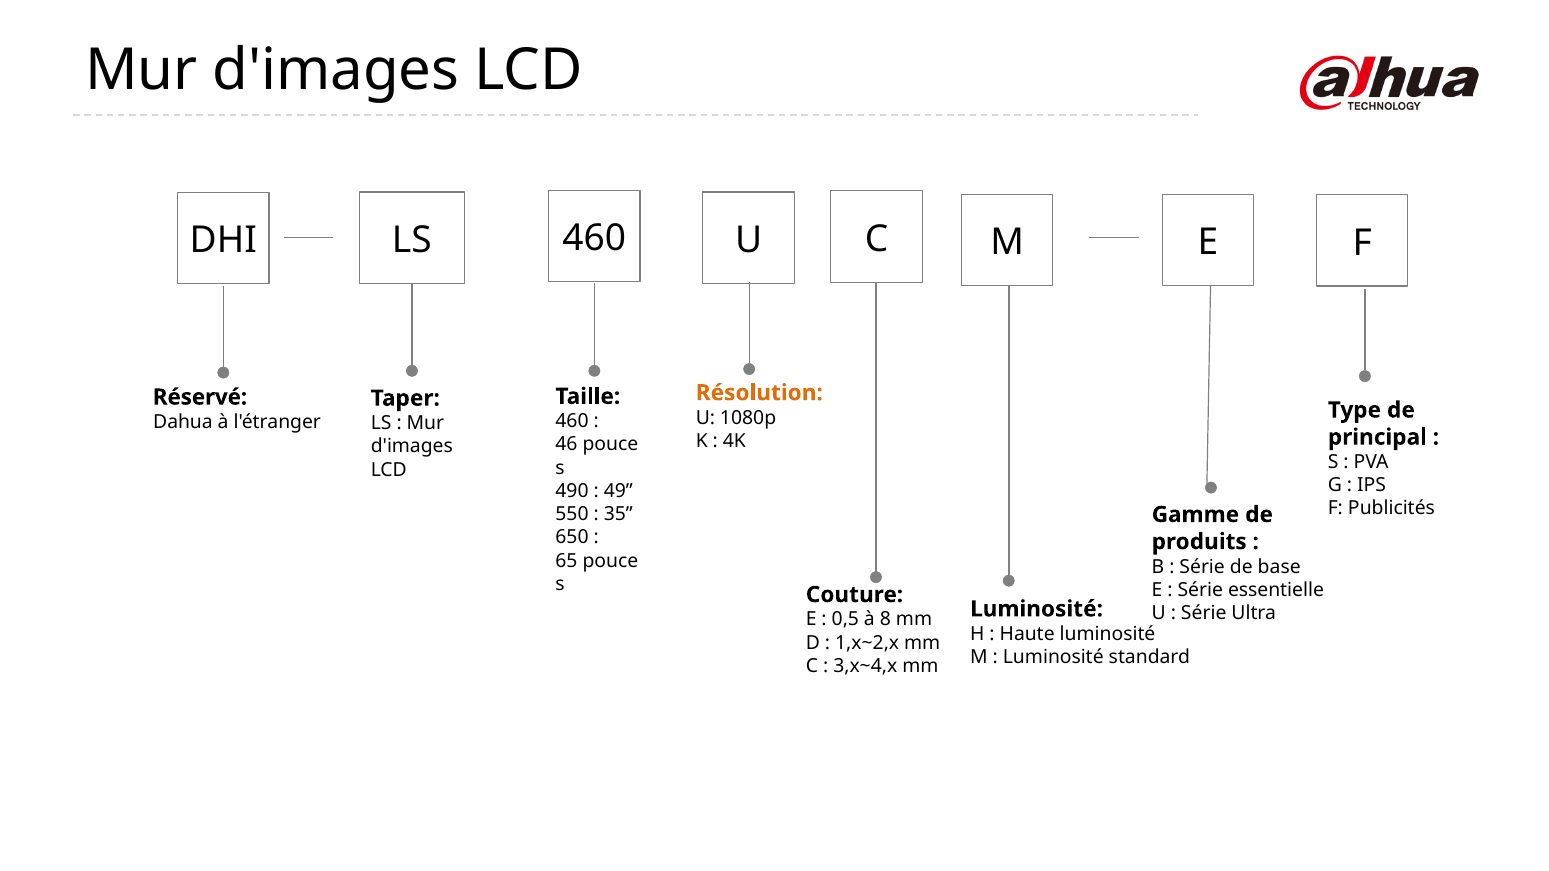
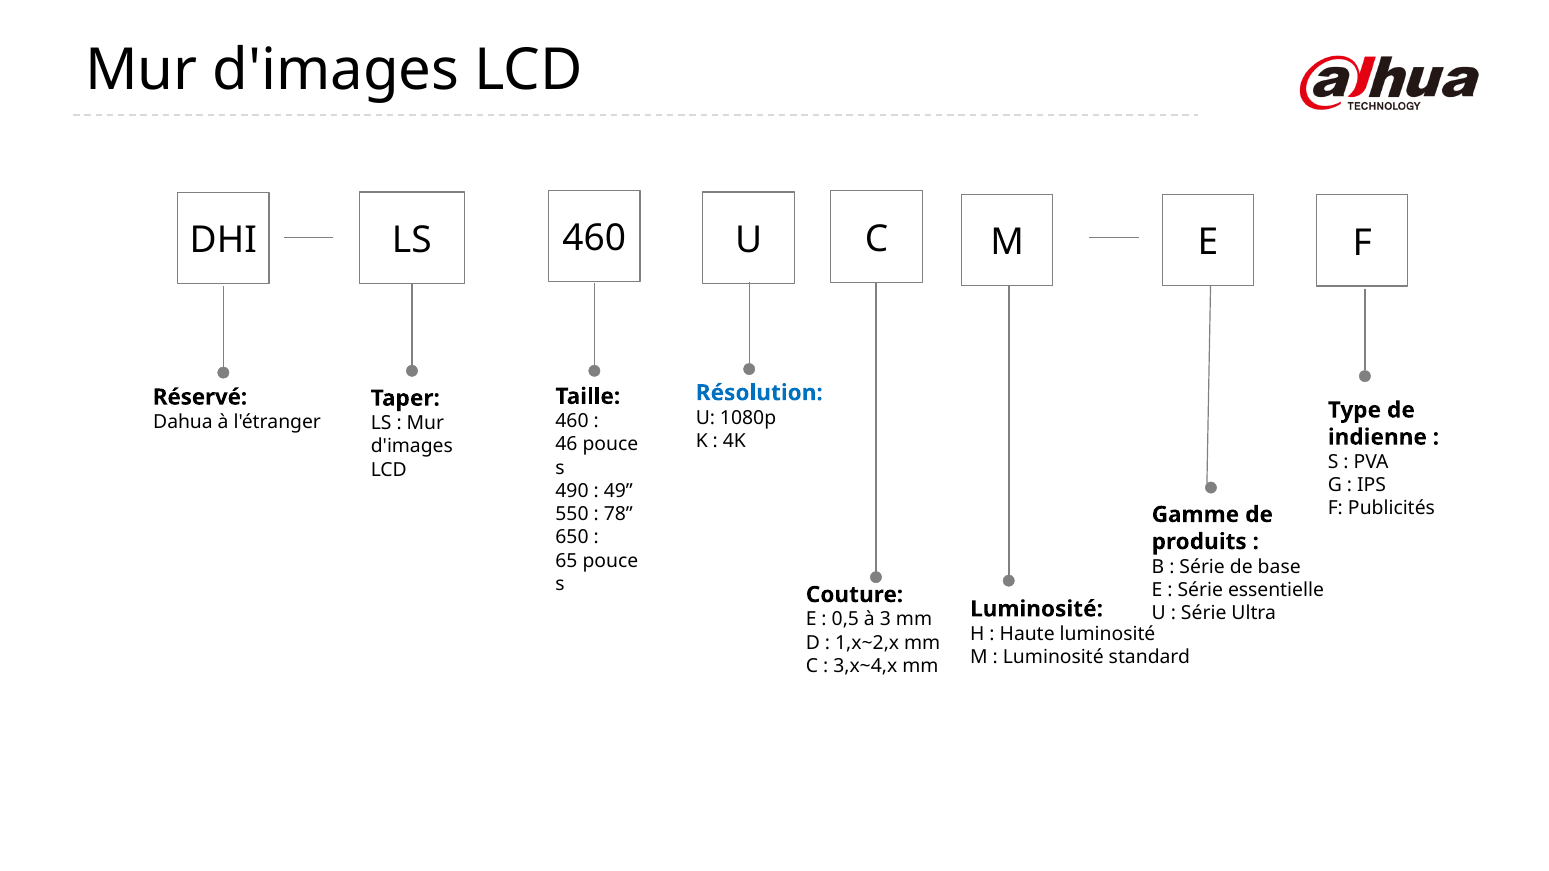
Résolution colour: orange -> blue (759, 393)
principal: principal -> indienne (1377, 437)
35: 35 -> 78 (618, 514)
8: 8 -> 3 (885, 620)
